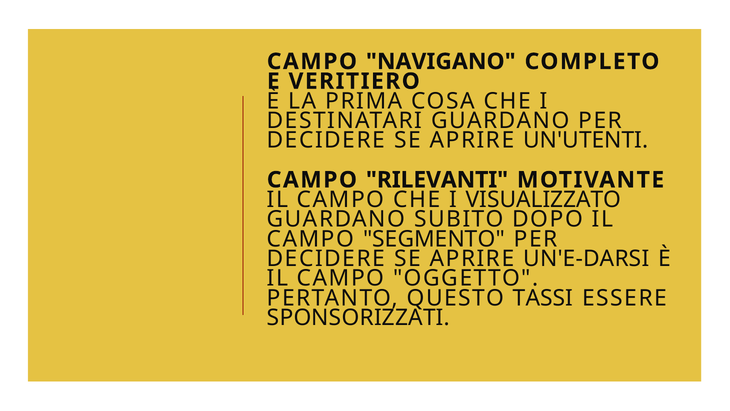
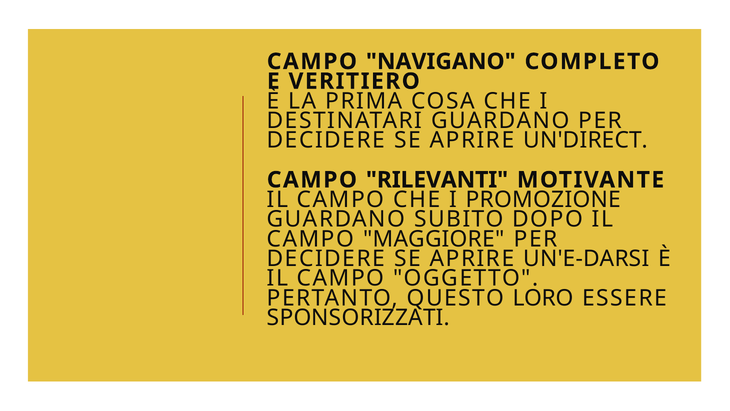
UN'UTENTI: UN'UTENTI -> UN'DIRECT (586, 140)
VISUALIZZATO: VISUALIZZATO -> PROMOZIONE (543, 199)
SEGMENTO: SEGMENTO -> MAGGIORE (434, 239)
TASSI: TASSI -> LORO (543, 298)
